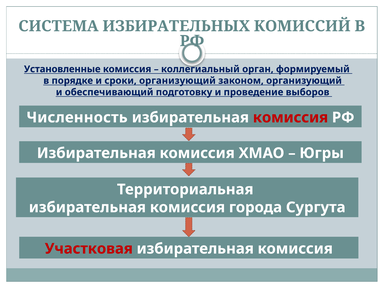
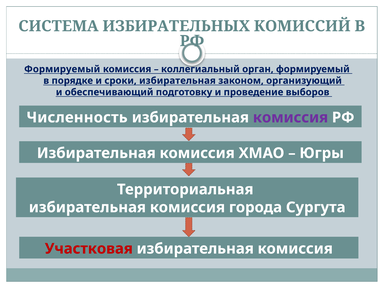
Установленные: Установленные -> Формируемый (62, 69)
сроки организующий: организующий -> избирательная (177, 81)
комиссия colour: red -> purple (290, 117)
